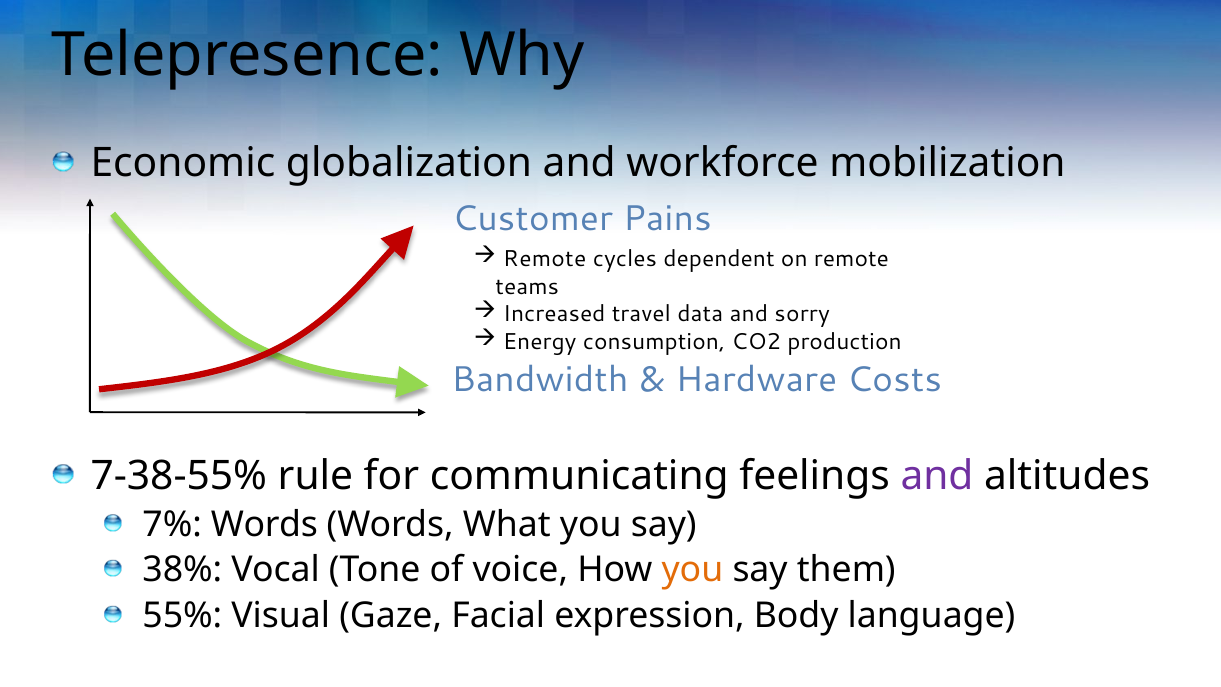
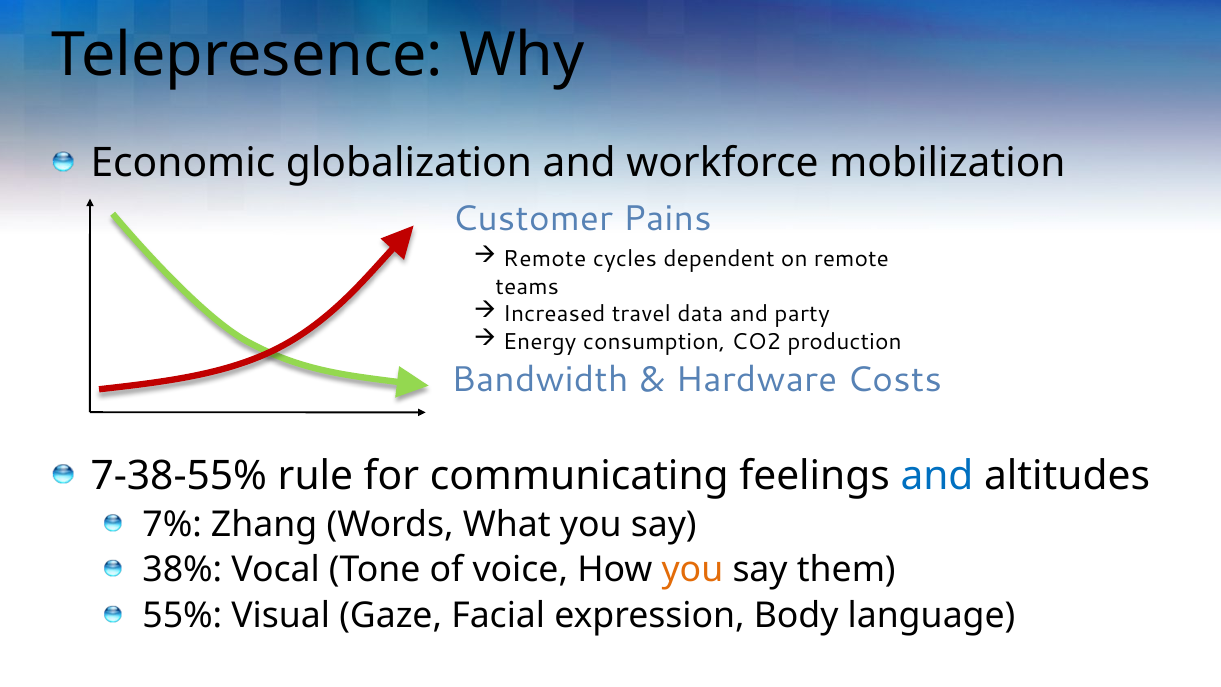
sorry: sorry -> party (802, 314)
and colour: purple -> blue (937, 476)
7% Words: Words -> Zhang (264, 524)
